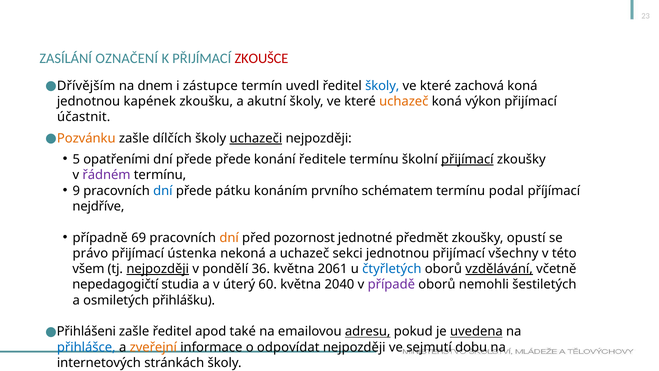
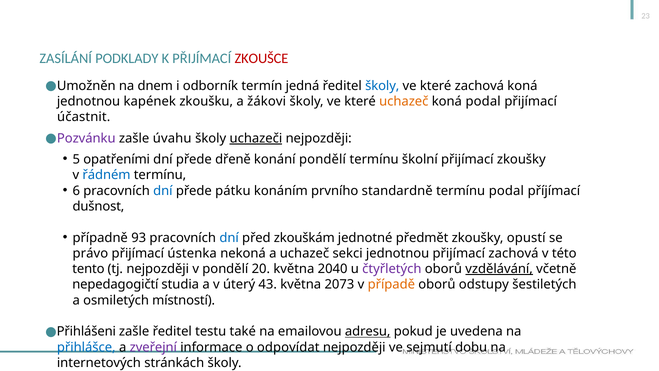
OZNAČENÍ: OZNAČENÍ -> PODKLADY (127, 58)
Dřívějším: Dřívějším -> Umožněn (86, 86)
zástupce: zástupce -> odborník (210, 86)
uvedl: uvedl -> jedná (303, 86)
akutní: akutní -> žákovi (267, 101)
koná výkon: výkon -> podal (483, 101)
Pozvánku colour: orange -> purple (86, 138)
dílčích: dílčích -> úvahu (172, 138)
přede přede: přede -> dřeně (233, 159)
konání ředitele: ředitele -> pondělí (323, 159)
přijímací underline: present -> none (467, 159)
řádném colour: purple -> blue (107, 175)
9: 9 -> 6 (76, 191)
schématem: schématem -> standardně (397, 191)
nejdříve: nejdříve -> dušnost (98, 206)
69: 69 -> 93 (139, 238)
dní colour: orange -> blue (229, 238)
pozornost: pozornost -> zkouškám (304, 238)
přijímací všechny: všechny -> zachová (513, 253)
všem: všem -> tento (88, 269)
nejpozději underline: present -> none (158, 269)
36: 36 -> 20 (261, 269)
2061: 2061 -> 2040 (333, 269)
čtyřletých colour: blue -> purple (392, 269)
60: 60 -> 43 (268, 284)
2040: 2040 -> 2073 (339, 284)
případě colour: purple -> orange (391, 284)
nemohli: nemohli -> odstupy (484, 284)
přihlášku: přihlášku -> místností (184, 300)
apod: apod -> testu (211, 331)
uvedena underline: present -> none (476, 331)
zveřejní colour: orange -> purple (153, 347)
